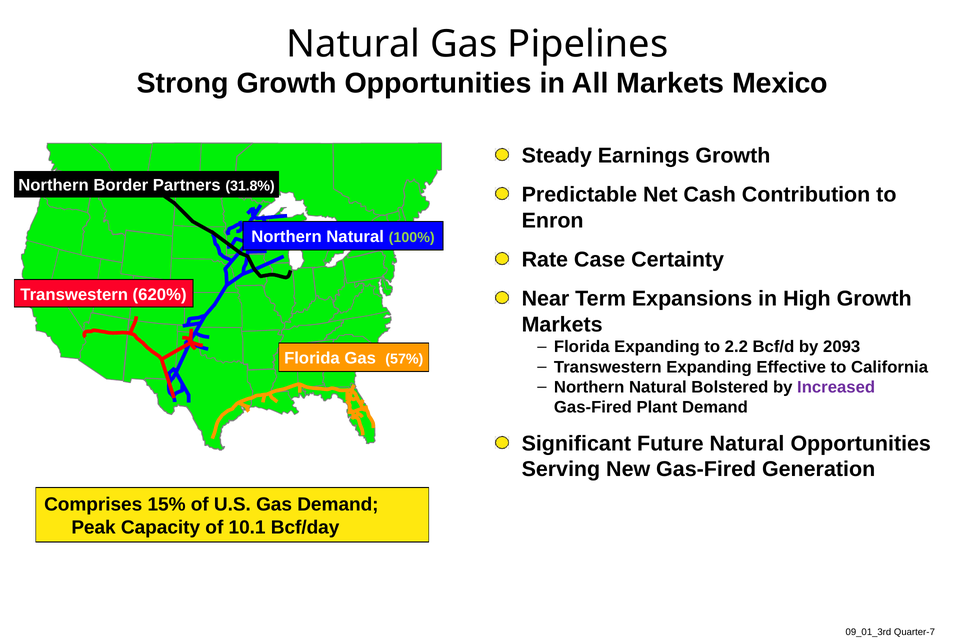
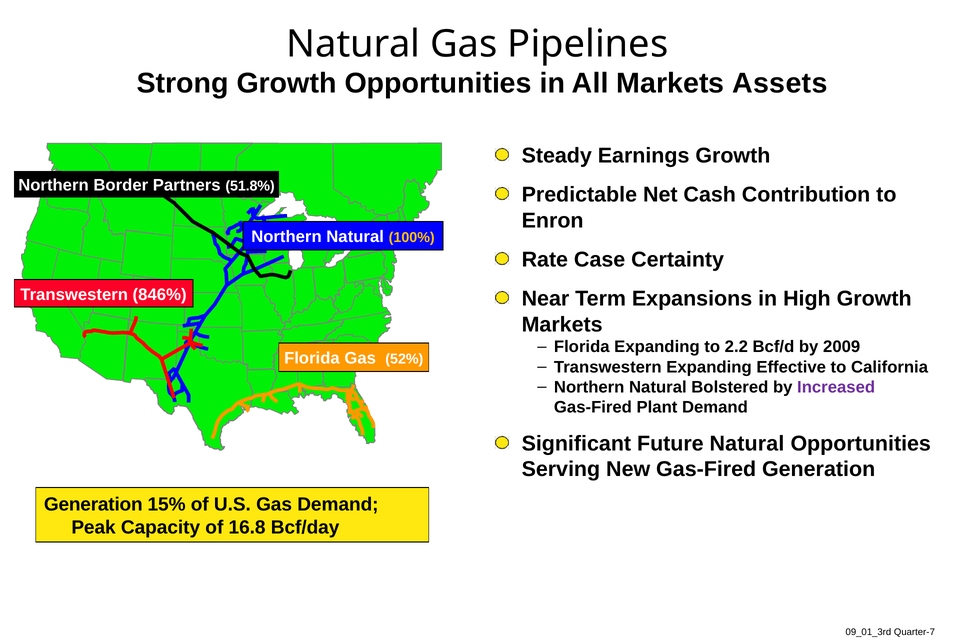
Mexico: Mexico -> Assets (780, 84)
31.8%: 31.8% -> 51.8% (250, 186)
100% colour: light green -> yellow (412, 238)
620%: 620% -> 846% (160, 295)
2093: 2093 -> 2009 (842, 347)
57%: 57% -> 52% (404, 359)
Comprises: Comprises -> Generation (93, 505)
10.1: 10.1 -> 16.8 (247, 528)
